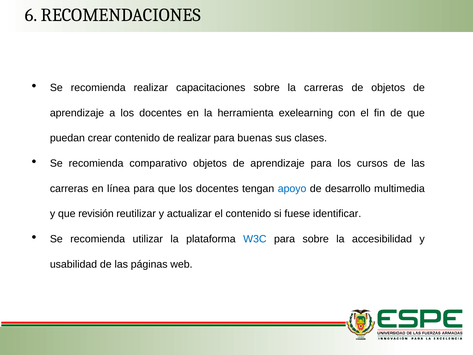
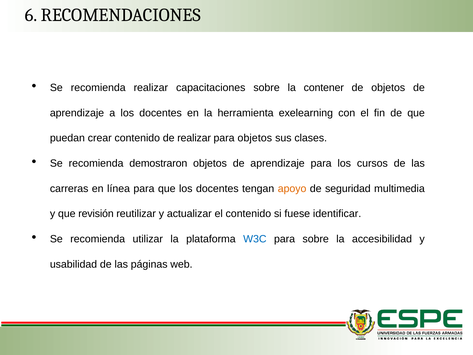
la carreras: carreras -> contener (324, 88)
para buenas: buenas -> objetos (255, 138)
comparativo: comparativo -> demostraron (158, 163)
apoyo colour: blue -> orange (292, 188)
desarrollo: desarrollo -> seguridad (348, 188)
